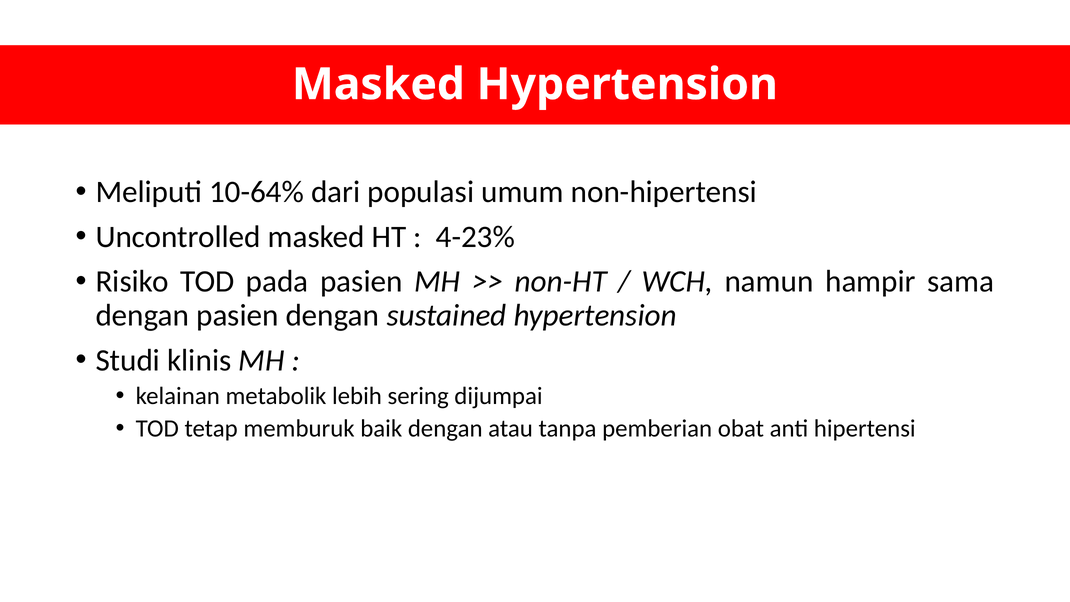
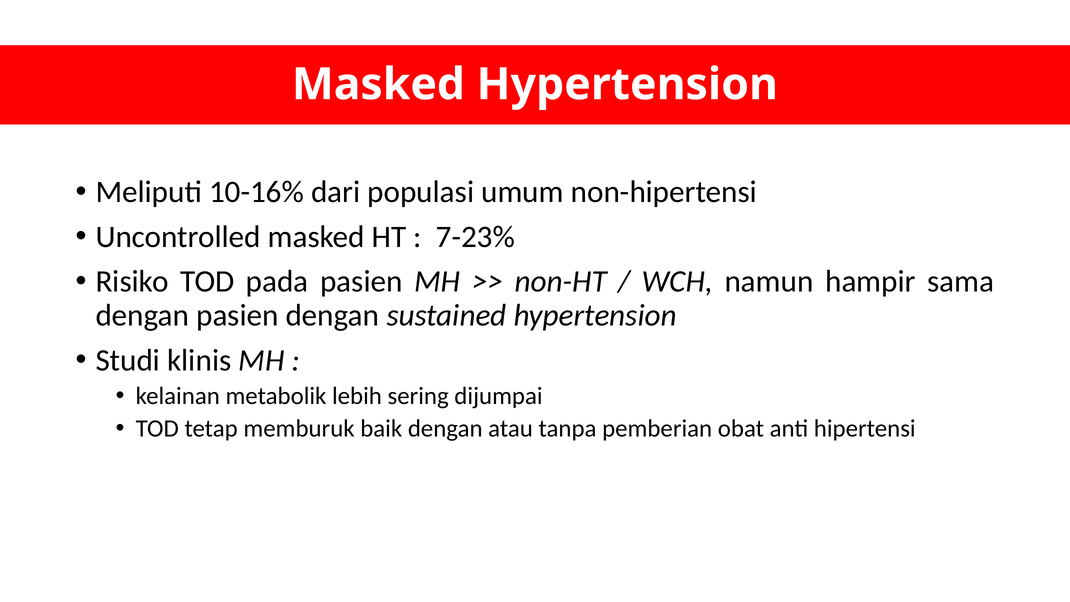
10-64%: 10-64% -> 10-16% (257, 192)
4-23%: 4-23% -> 7-23% (475, 237)
